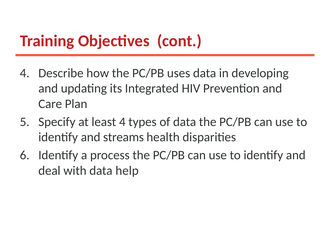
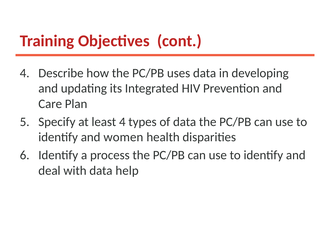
streams: streams -> women (123, 137)
